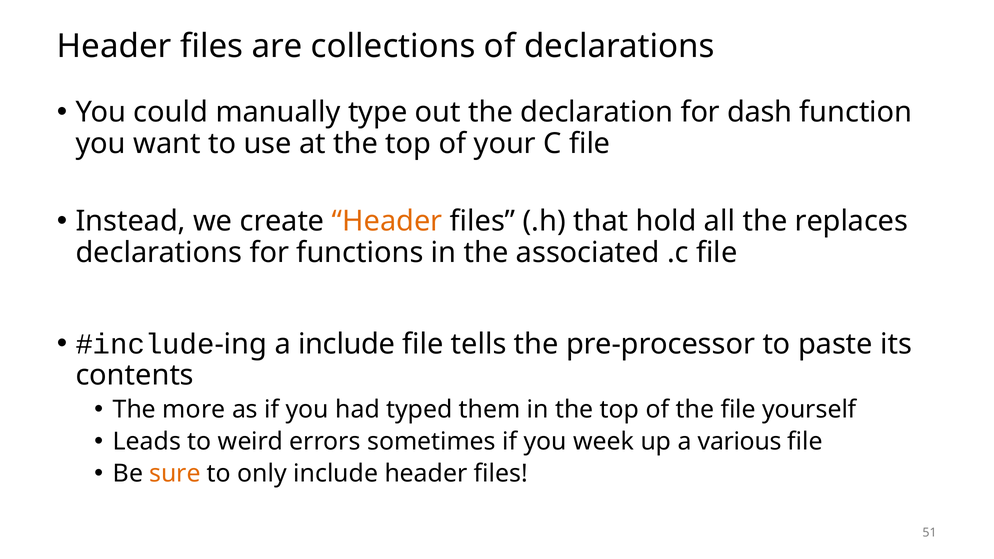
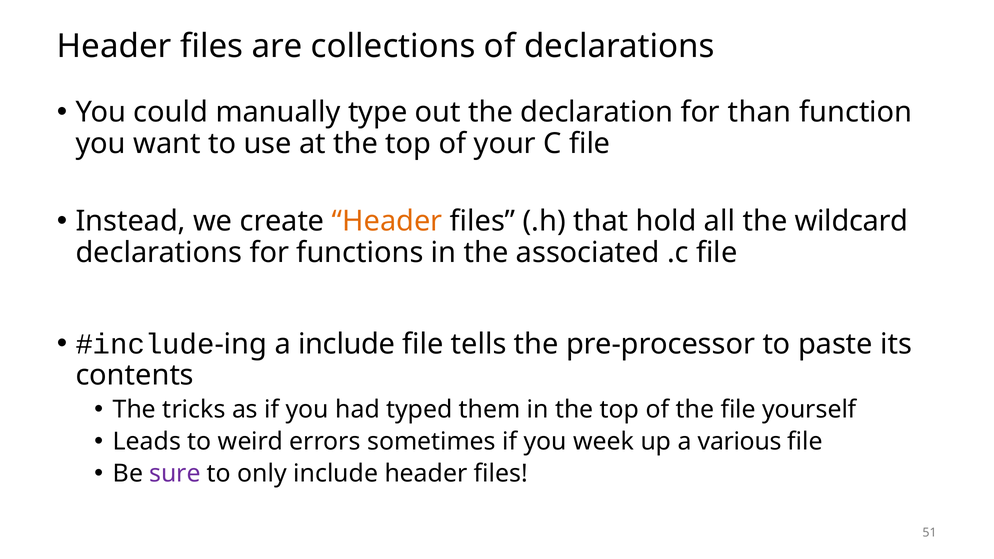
dash: dash -> than (759, 112)
replaces: replaces -> wildcard (851, 221)
more: more -> tricks (194, 410)
sure colour: orange -> purple (175, 474)
